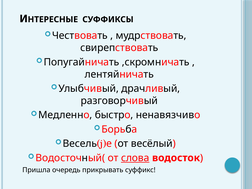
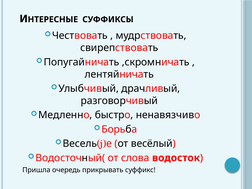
слова underline: present -> none (135, 158)
